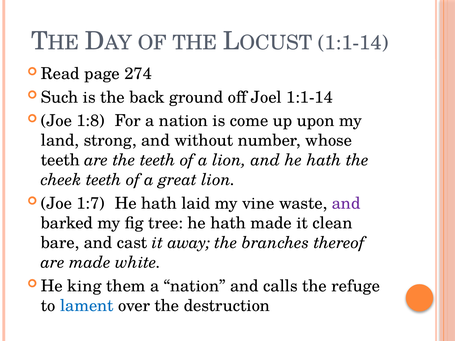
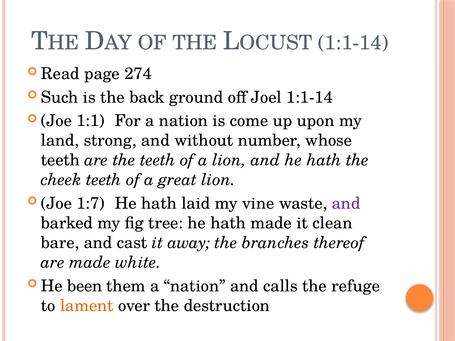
1:8: 1:8 -> 1:1 (91, 121)
king: king -> been (85, 286)
lament colour: blue -> orange (87, 306)
